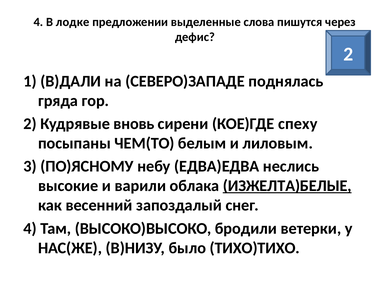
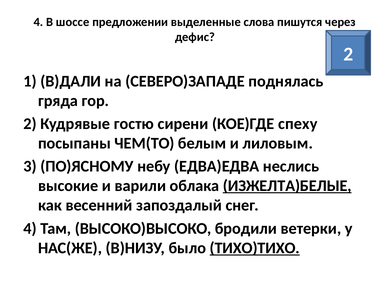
лодке: лодке -> шоссе (73, 22)
вновь: вновь -> гостю (134, 124)
ТИХО)ТИХО underline: none -> present (255, 247)
